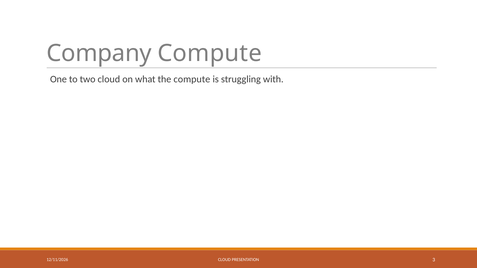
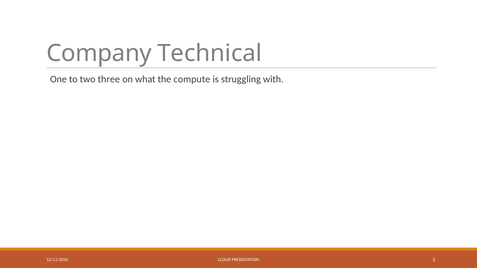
Company Compute: Compute -> Technical (210, 53)
two cloud: cloud -> three (109, 79)
